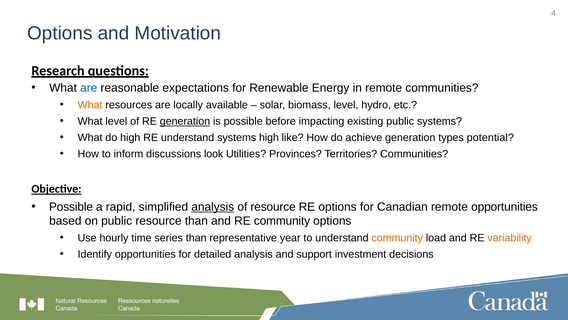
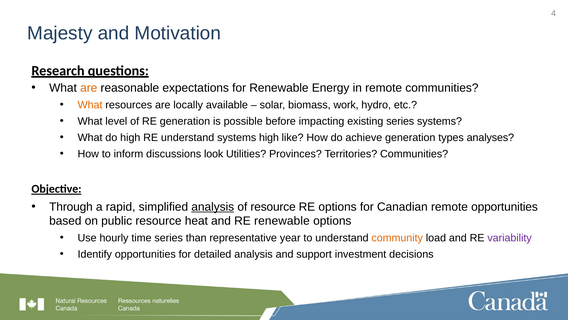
Options: Options -> Majesty (60, 33)
are colour: blue -> orange (89, 88)
biomass level: level -> work (346, 105)
generation underline: present -> none (185, 121)
existing public: public -> series (400, 121)
potential: potential -> analyses (490, 137)
Possible: Possible -> Through (71, 206)
resource than: than -> heat (196, 221)
RE community: community -> renewable (282, 221)
variability colour: orange -> purple (510, 238)
